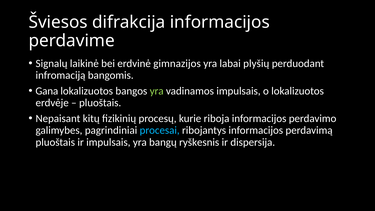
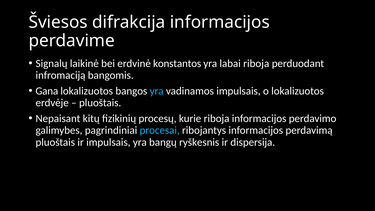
gimnazijos: gimnazijos -> konstantos (177, 63)
labai plyšių: plyšių -> riboja (256, 63)
yra colour: light green -> light blue (157, 91)
